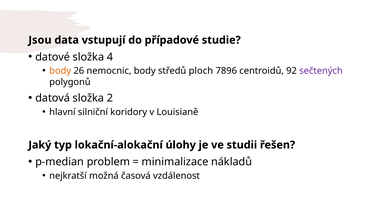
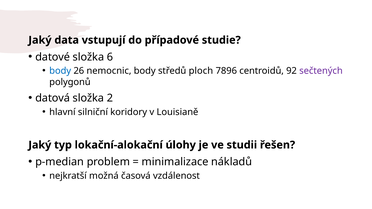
Jsou: Jsou -> Jaký (40, 40)
4: 4 -> 6 (110, 57)
body colour: orange -> blue (60, 71)
